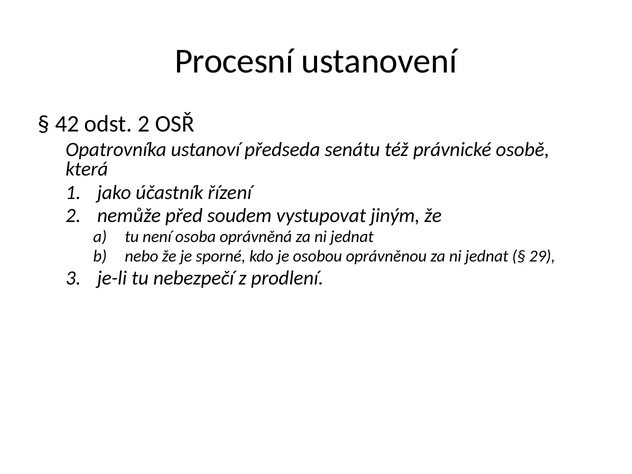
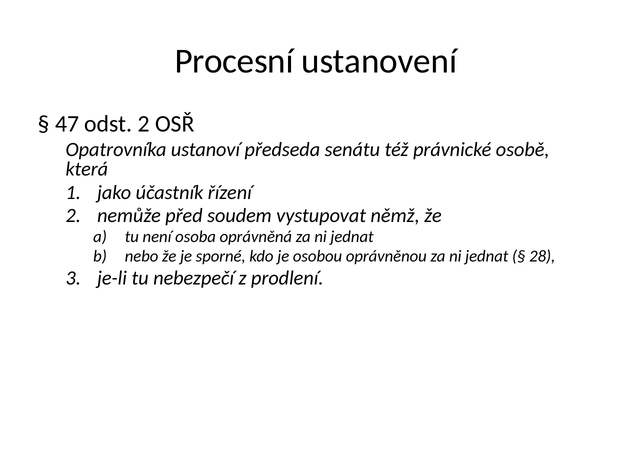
42: 42 -> 47 (67, 124)
jiným: jiným -> němž (395, 216)
29: 29 -> 28 (542, 256)
